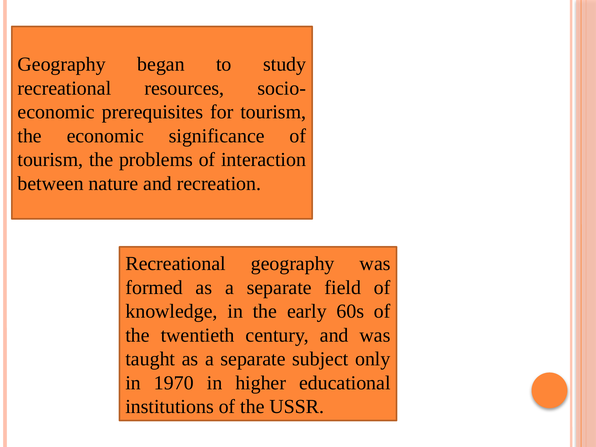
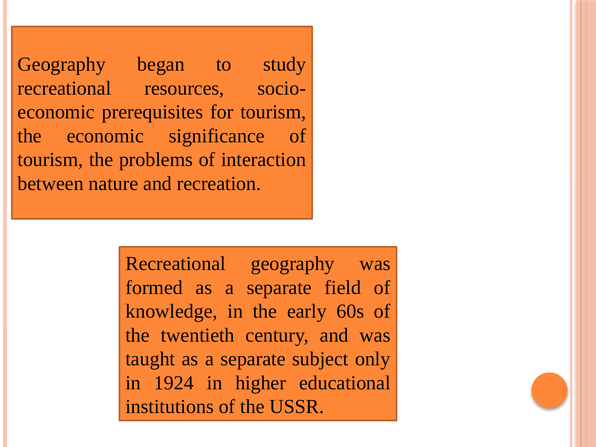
1970: 1970 -> 1924 (174, 383)
